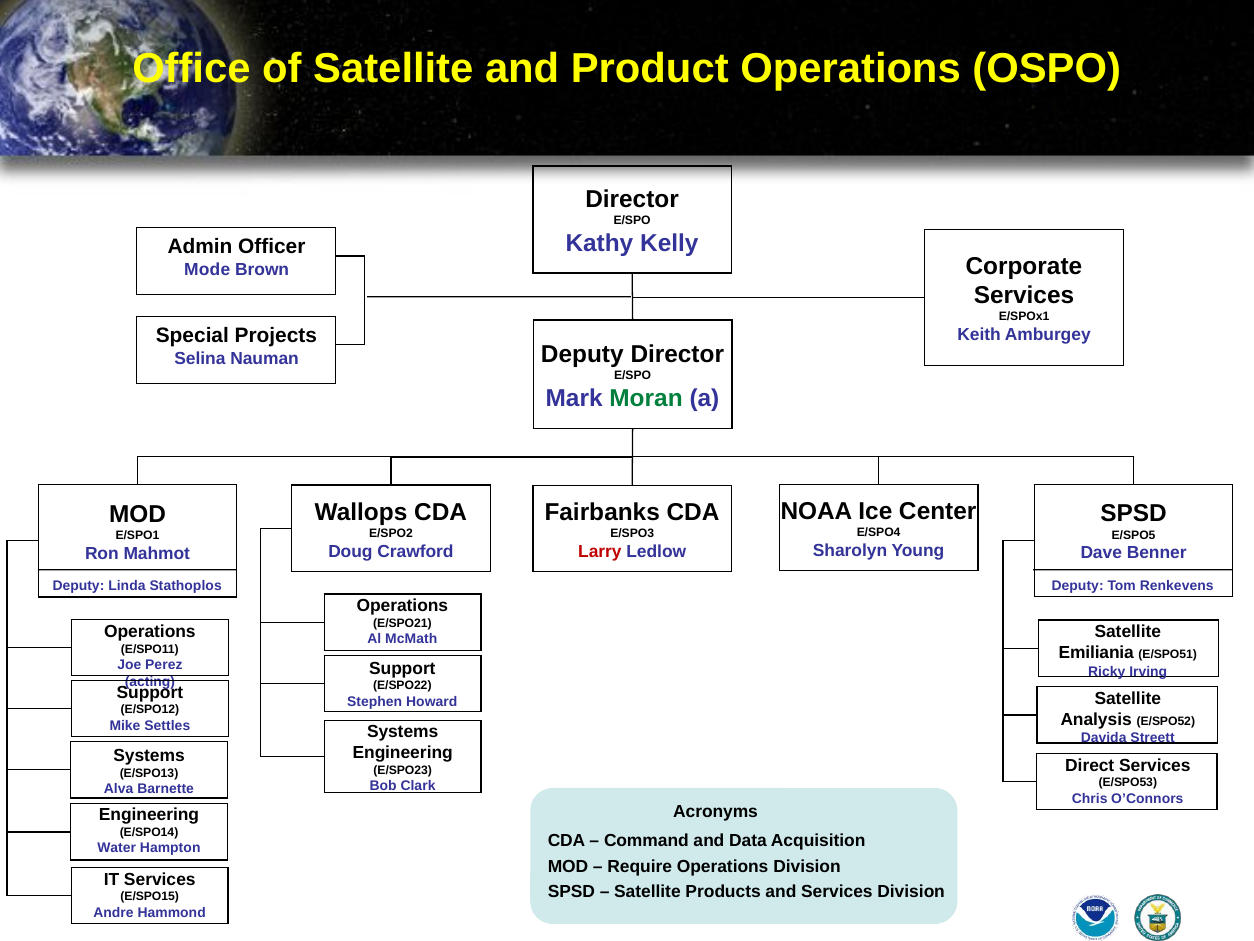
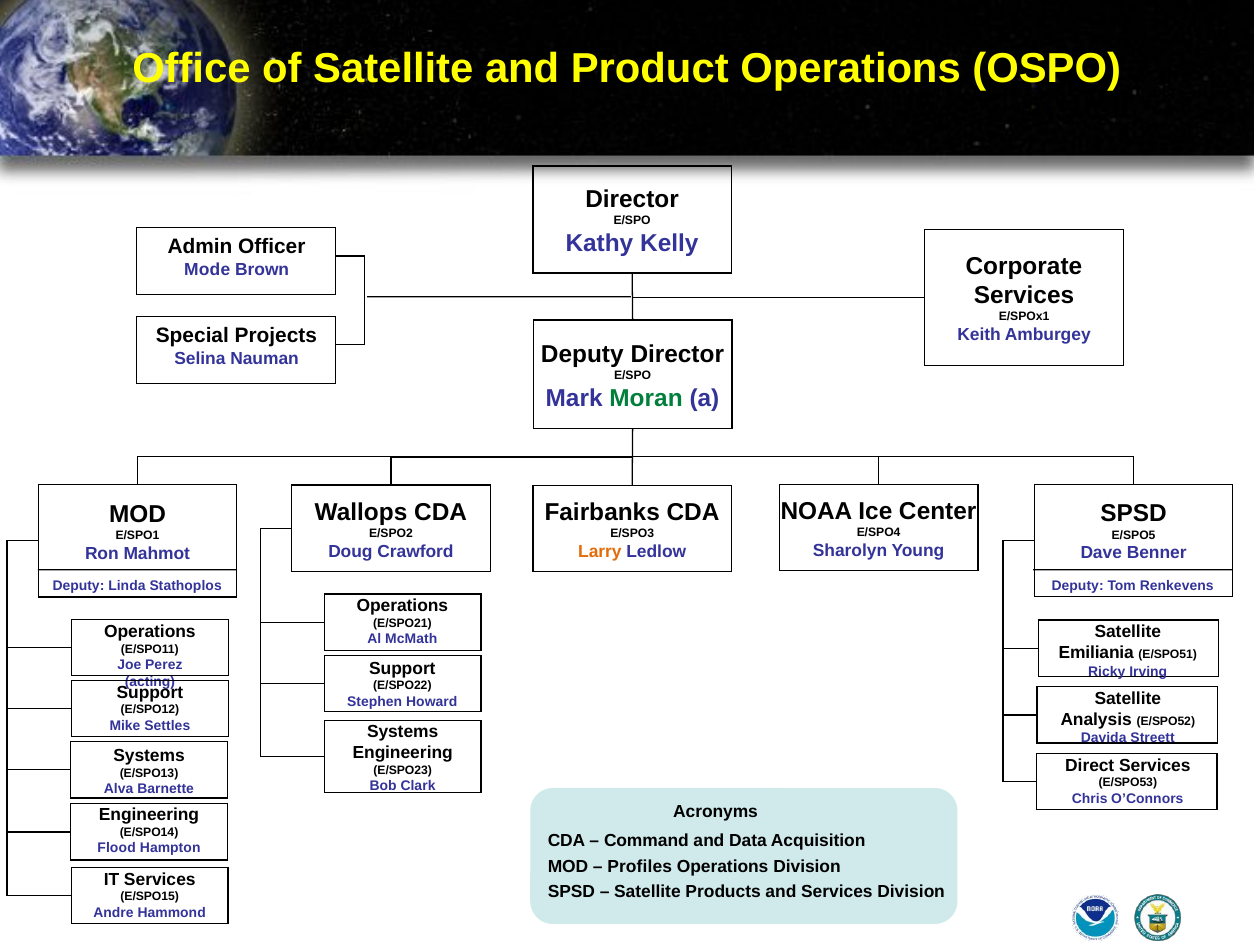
Larry colour: red -> orange (600, 551)
Water: Water -> Flood (117, 847)
Require: Require -> Profiles (640, 866)
